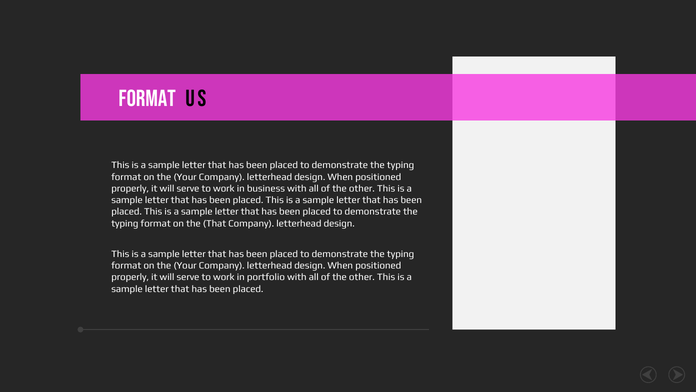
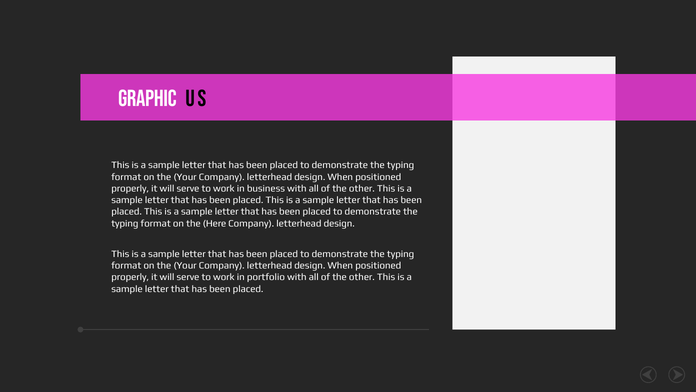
FORMAT: FORMAT -> GRAPHIC (147, 99)
the That: That -> Here (215, 223)
